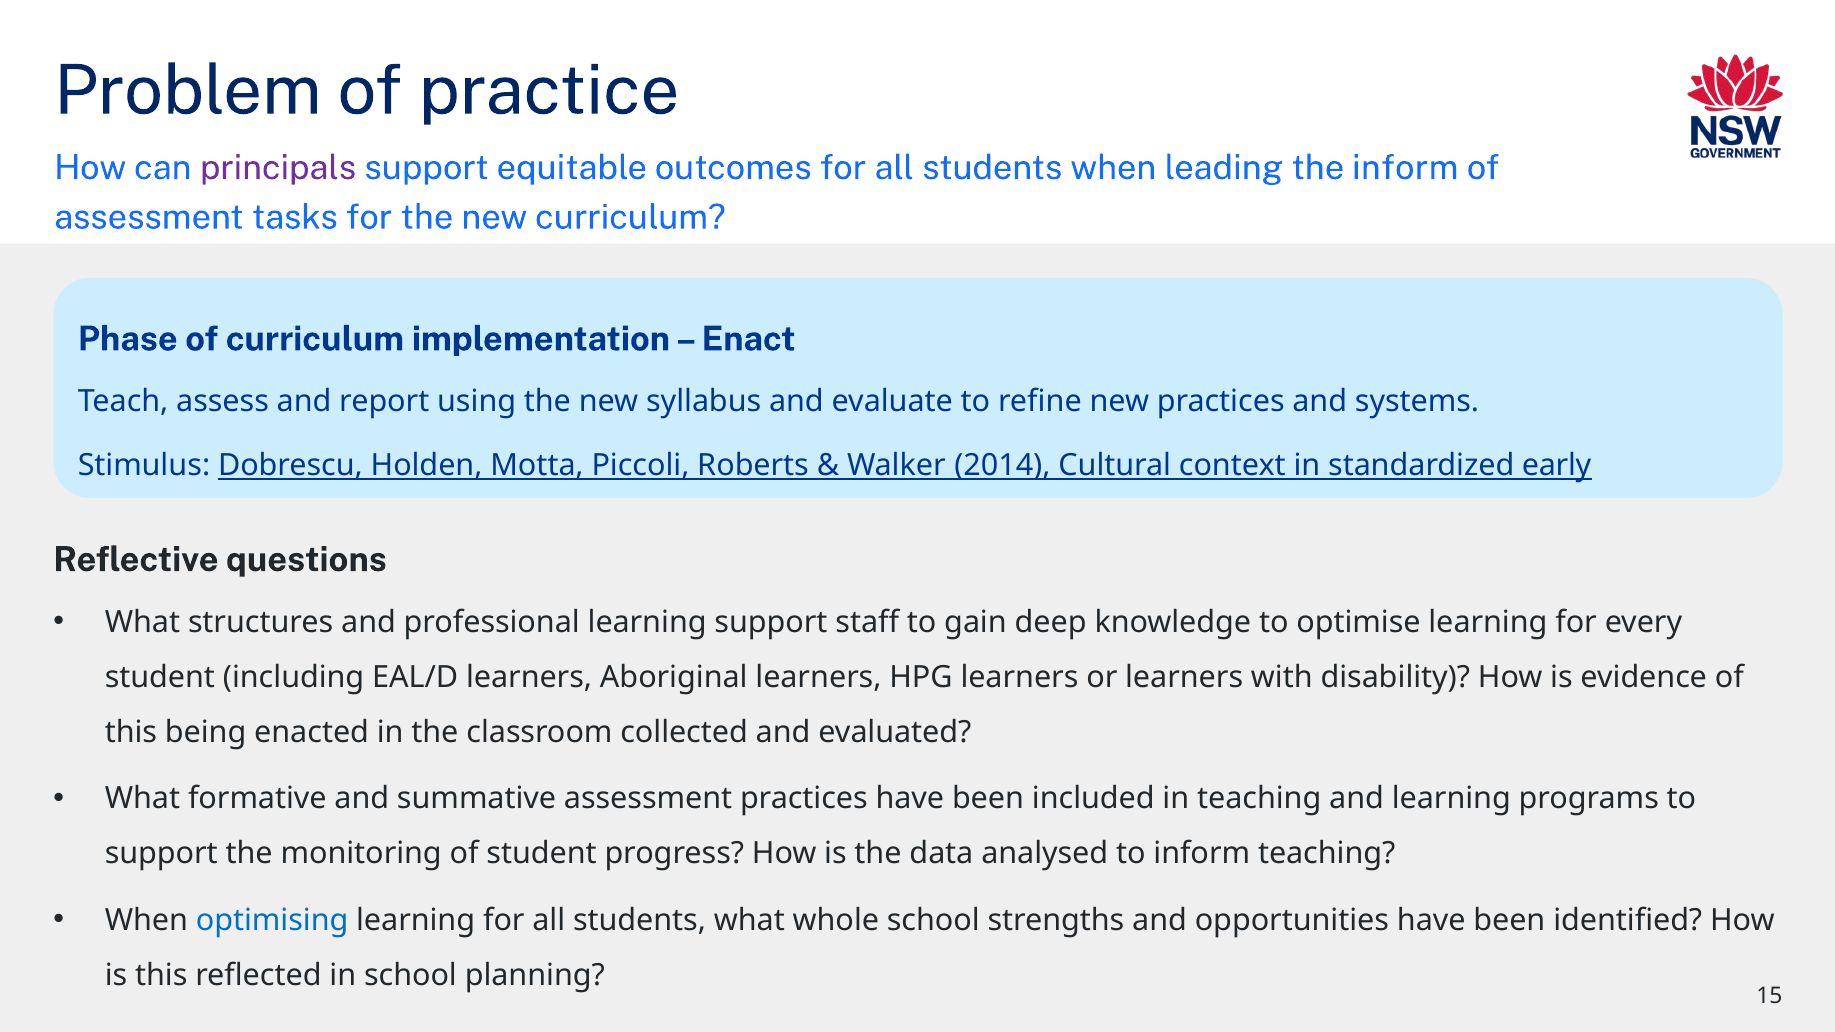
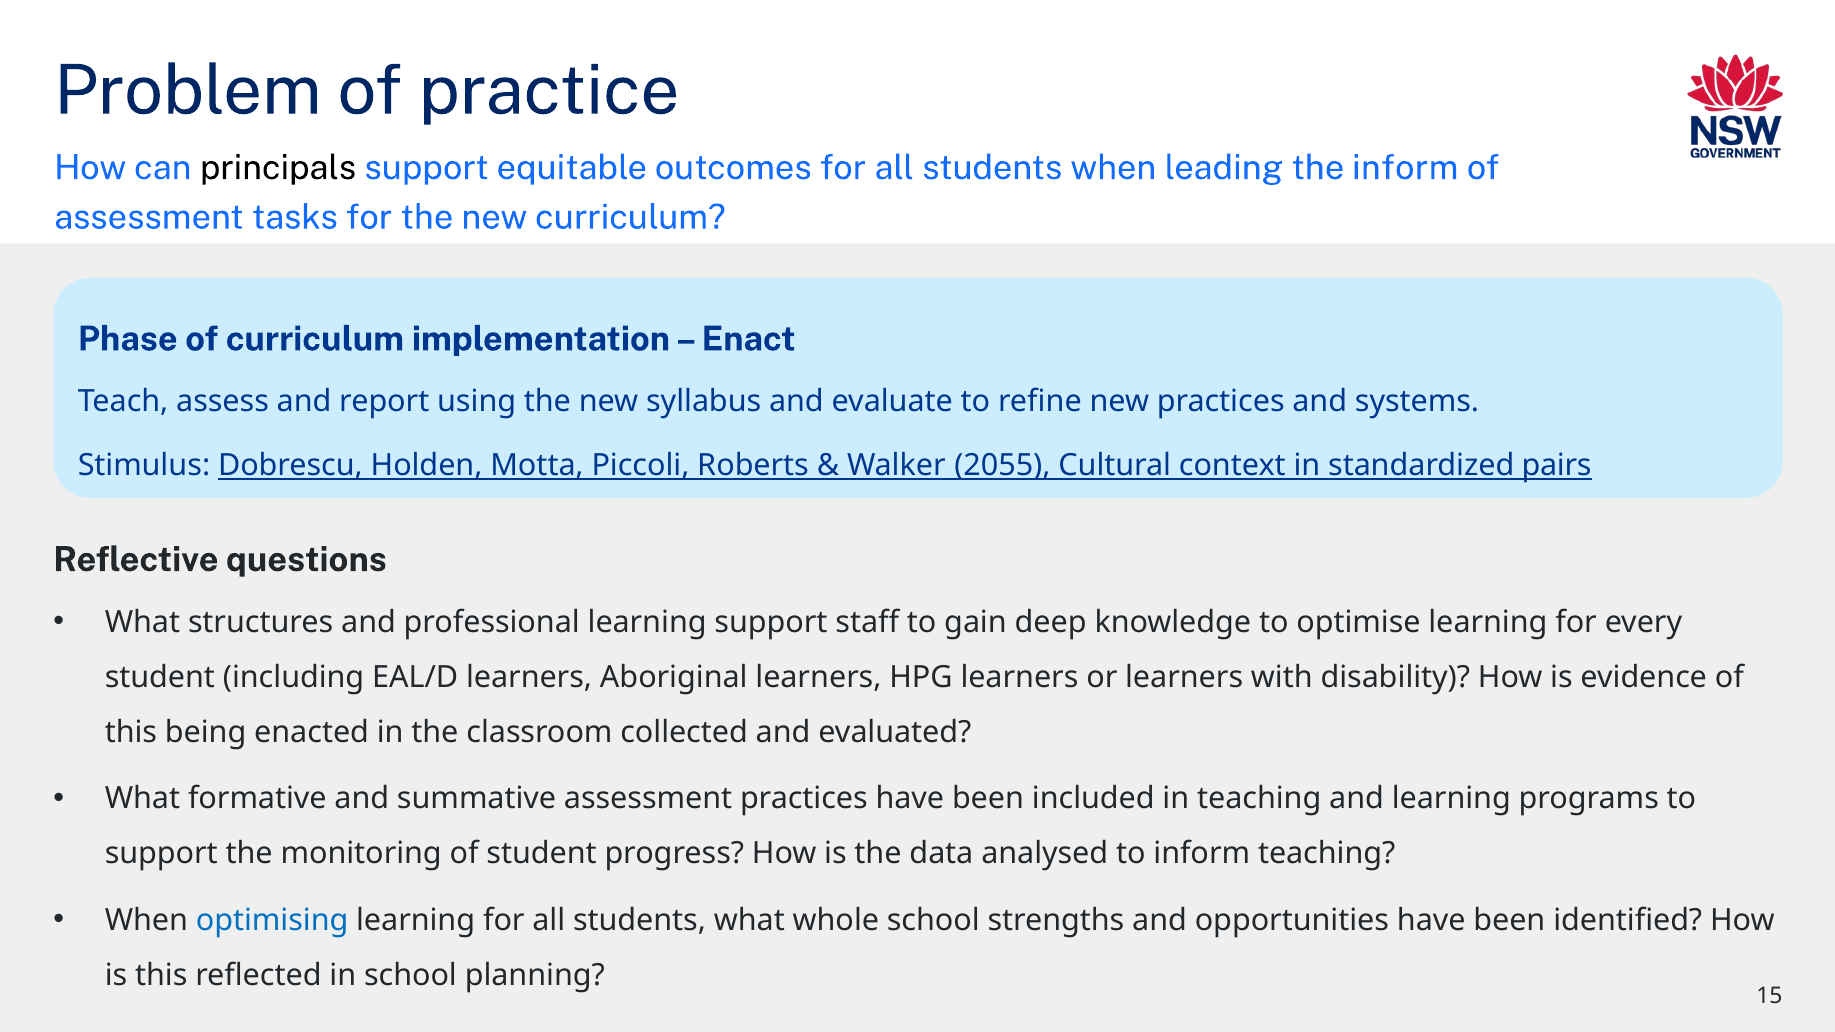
principals colour: purple -> black (278, 168)
2014: 2014 -> 2055 (1002, 465)
early: early -> pairs (1557, 465)
